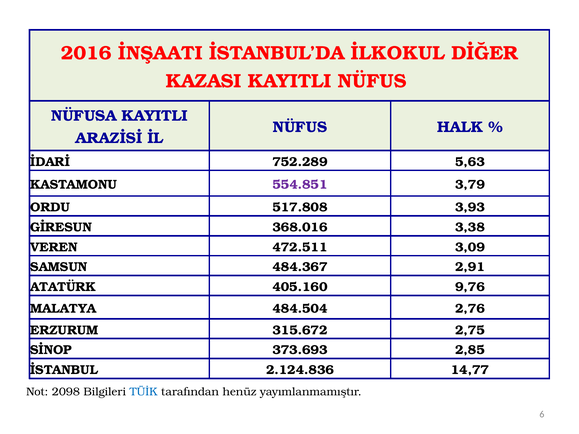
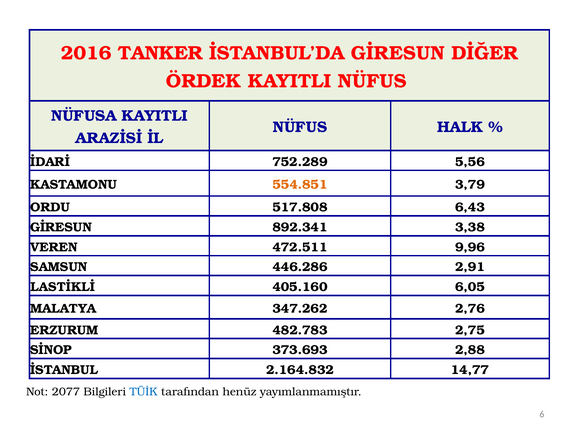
İNŞAATI: İNŞAATI -> TANKER (160, 53)
İSTANBUL’DA İLKOKUL: İLKOKUL -> GİRESUN (398, 53)
KAZASI: KAZASI -> ÖRDEK (203, 81)
5,63: 5,63 -> 5,56 (470, 162)
554.851 colour: purple -> orange (300, 185)
3,93: 3,93 -> 6,43 (470, 208)
368.016: 368.016 -> 892.341 (300, 227)
3,09: 3,09 -> 9,96 (470, 247)
484.367: 484.367 -> 446.286 (300, 267)
ATATÜRK: ATATÜRK -> LASTİKLİ (63, 287)
9,76: 9,76 -> 6,05 (470, 287)
484.504: 484.504 -> 347.262 (300, 309)
315.672: 315.672 -> 482.783 (300, 330)
2,85: 2,85 -> 2,88 (470, 350)
2.124.836: 2.124.836 -> 2.164.832 (300, 370)
2098: 2098 -> 2077 (66, 392)
